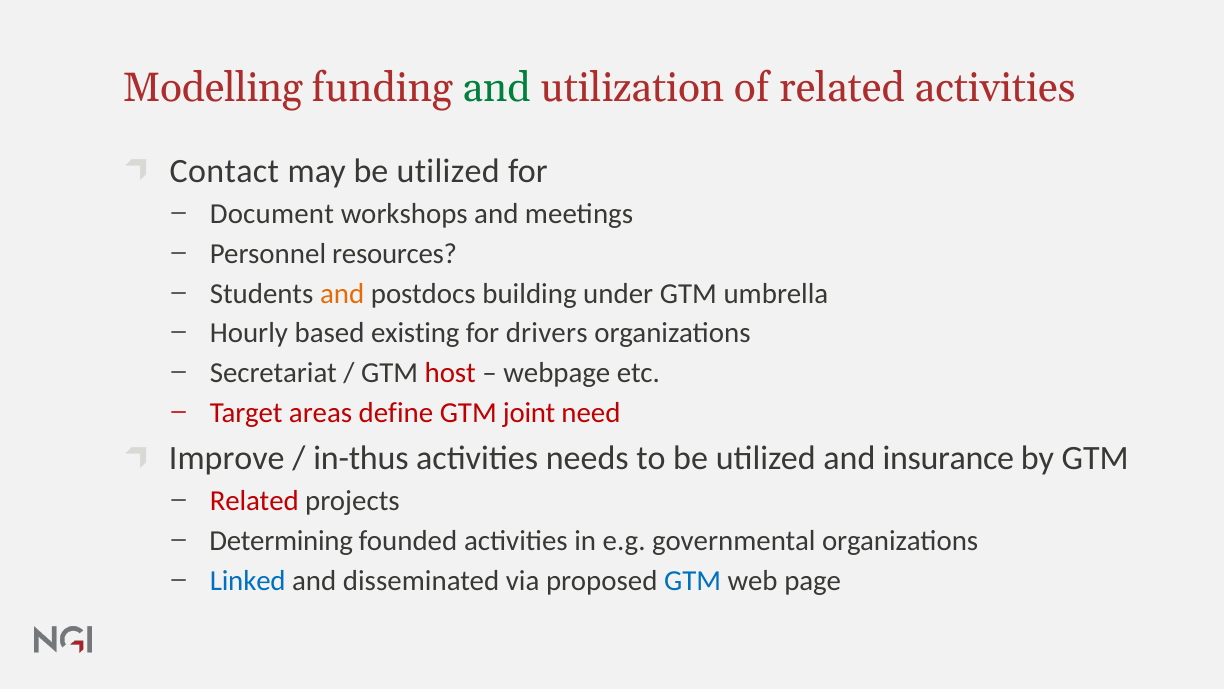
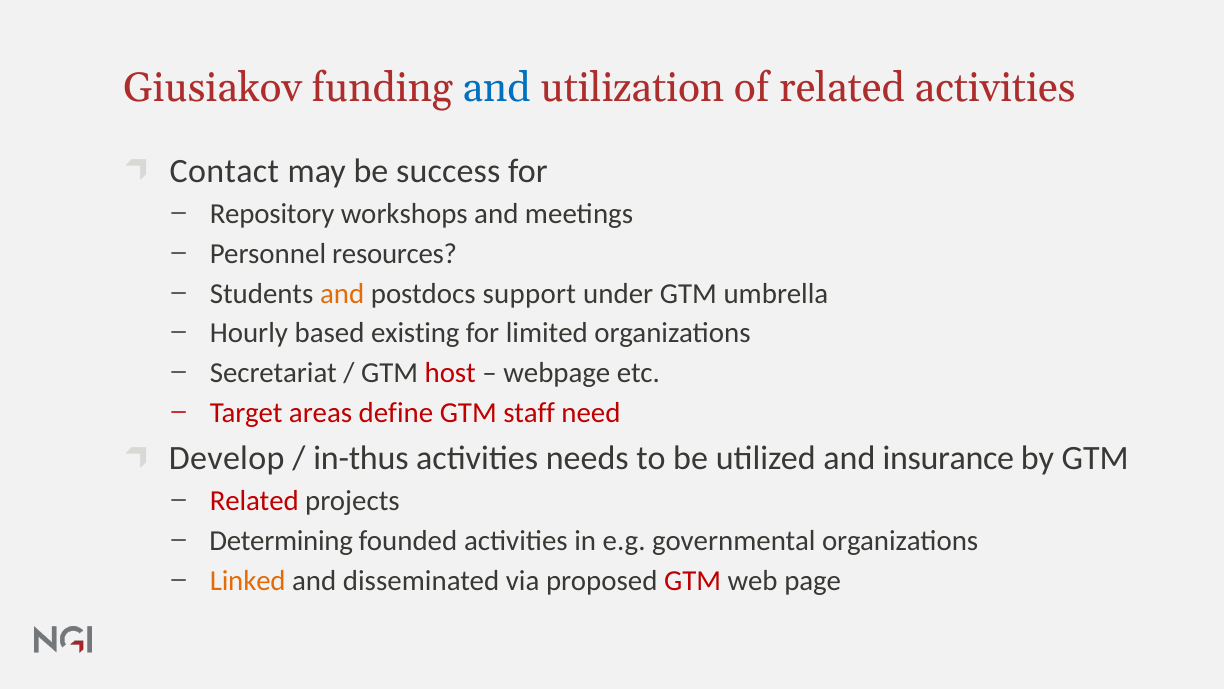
Modelling: Modelling -> Giusiakov (212, 88)
and colour: green -> blue (497, 88)
may be utilized: utilized -> success (448, 171)
Document: Document -> Repository (272, 214)
building: building -> support (529, 293)
drivers: drivers -> limited (547, 333)
joint: joint -> staff (529, 413)
Improve: Improve -> Develop (227, 458)
Linked colour: blue -> orange (248, 580)
GTM colour: blue -> red (693, 580)
